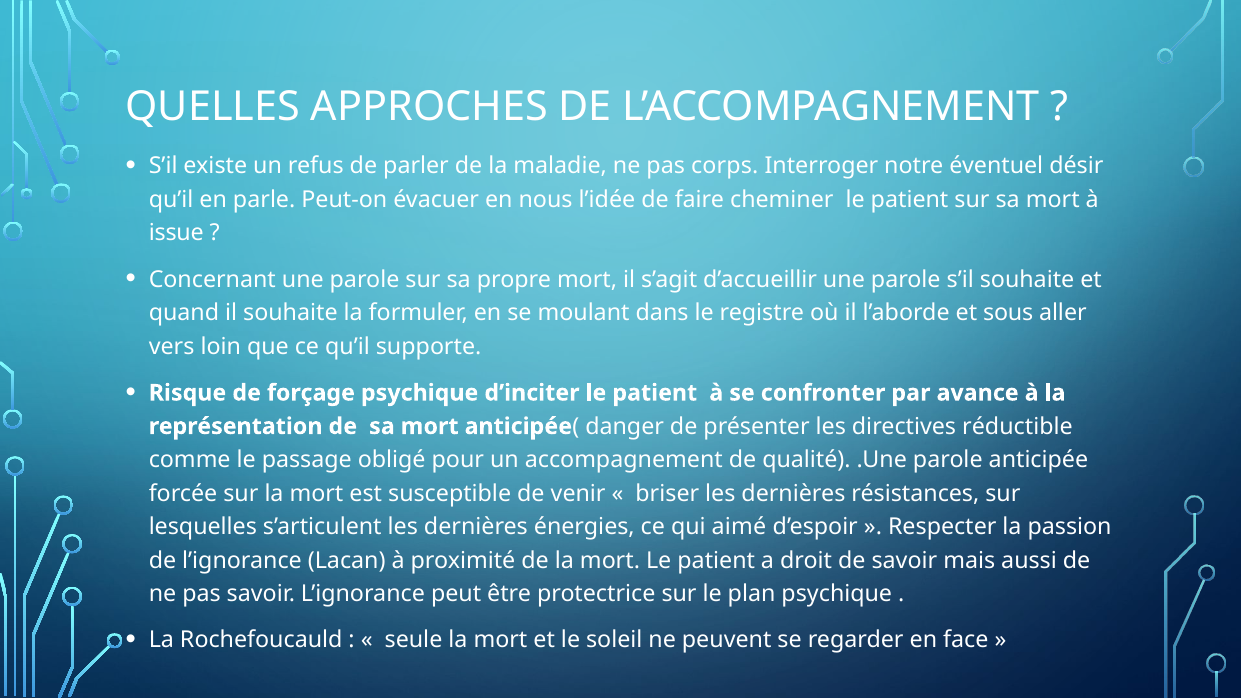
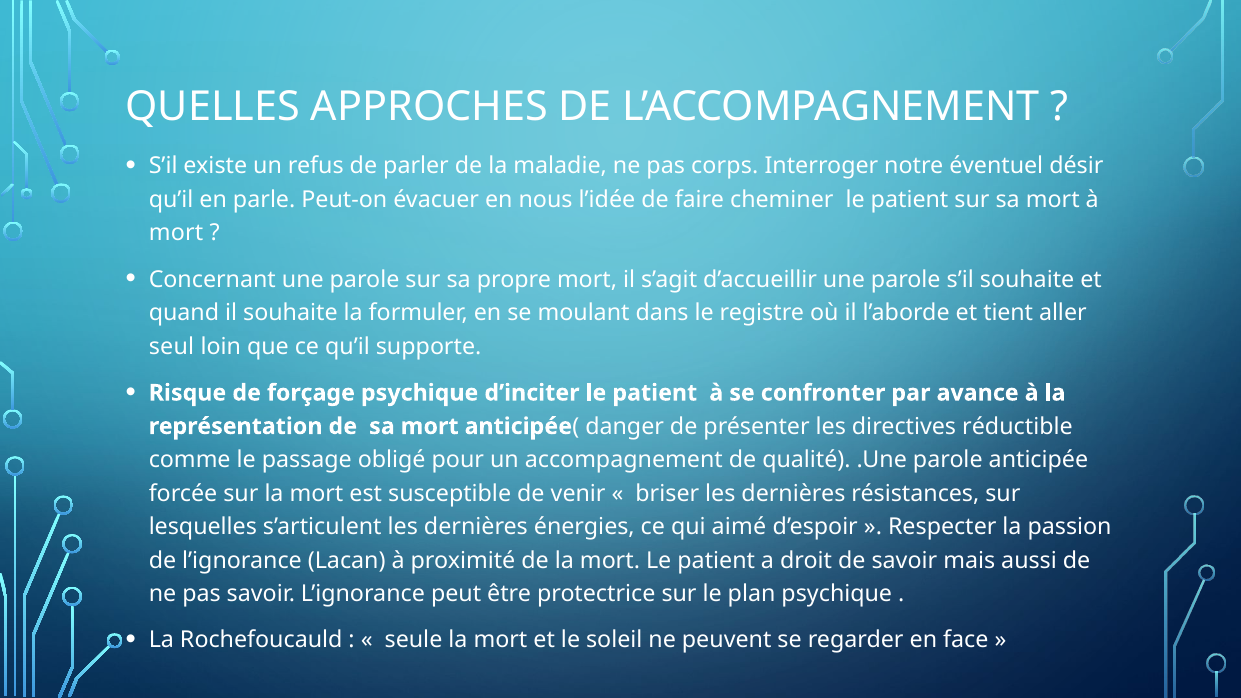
issue: issue -> mort (176, 233)
sous: sous -> tient (1008, 313)
vers: vers -> seul (172, 346)
